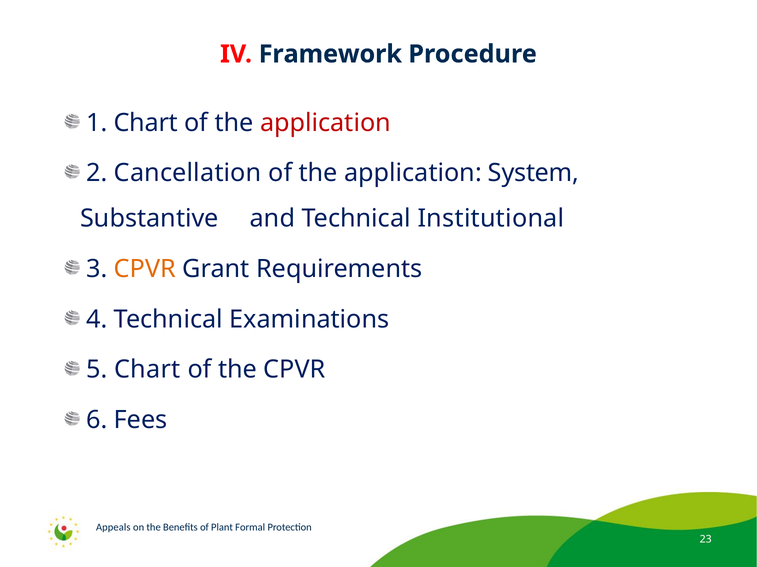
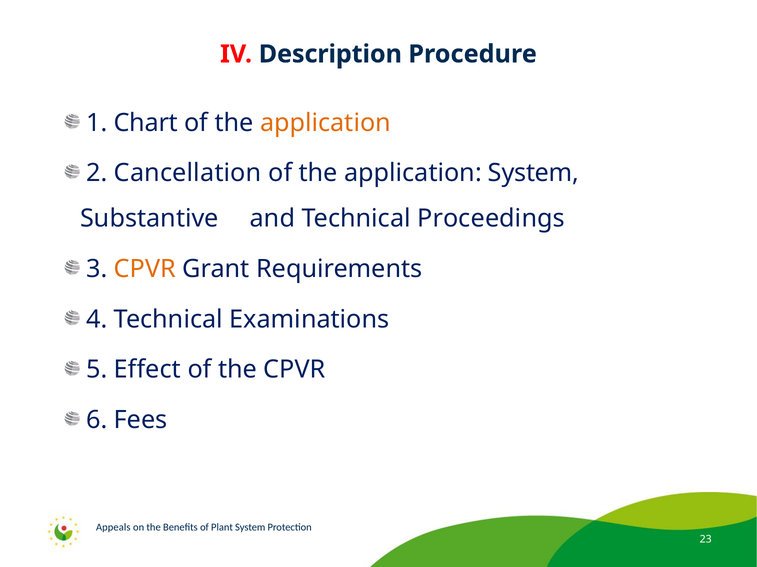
Framework: Framework -> Description (330, 54)
application colour: red -> orange (325, 123)
Institutional: Institutional -> Proceedings (491, 219)
5 Chart: Chart -> Effect (147, 370)
Plant Formal: Formal -> System (250, 528)
